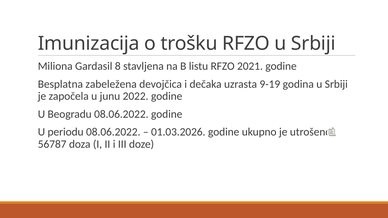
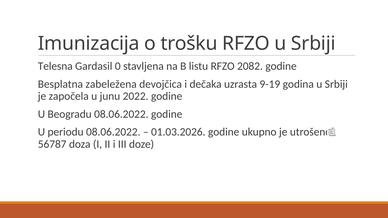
Miliona: Miliona -> Telesna (55, 66)
8: 8 -> 0 (118, 66)
2021: 2021 -> 2082 (250, 66)
